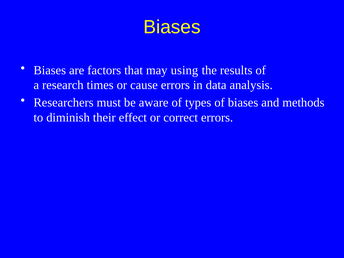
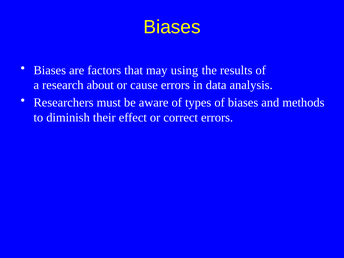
times: times -> about (100, 85)
